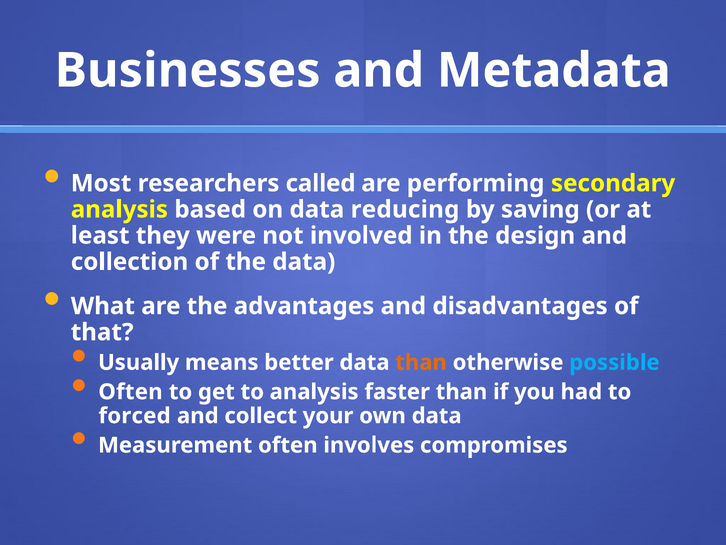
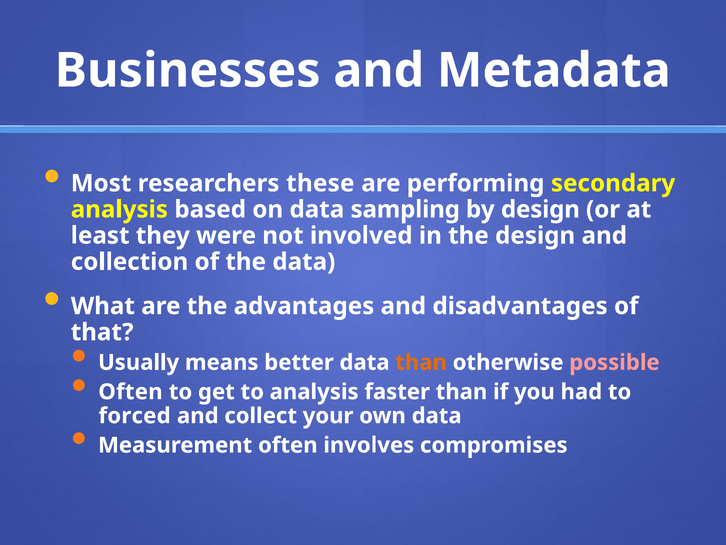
called: called -> these (320, 183)
reducing: reducing -> sampling (405, 209)
by saving: saving -> design (540, 209)
possible colour: light blue -> pink (614, 362)
